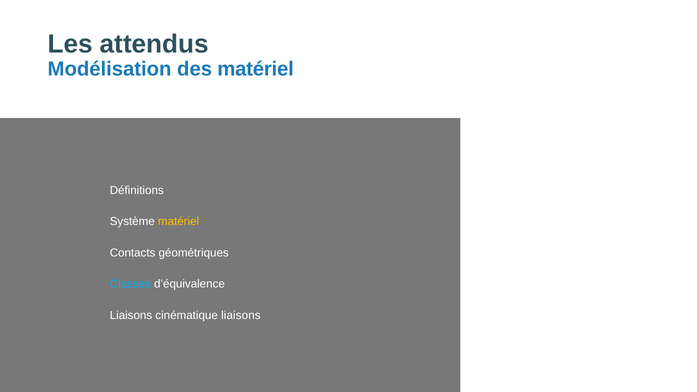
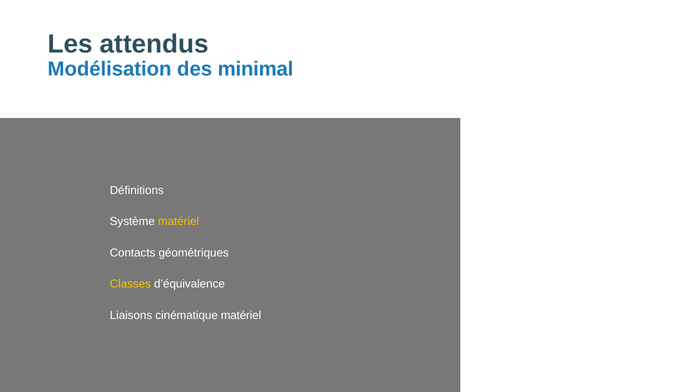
des matériel: matériel -> minimal (256, 69)
Classes colour: light blue -> yellow (130, 284)
cinématique liaisons: liaisons -> matériel (241, 315)
